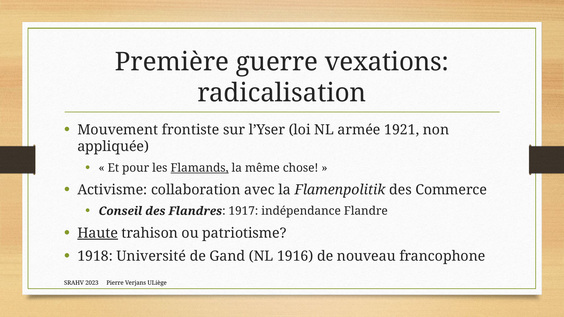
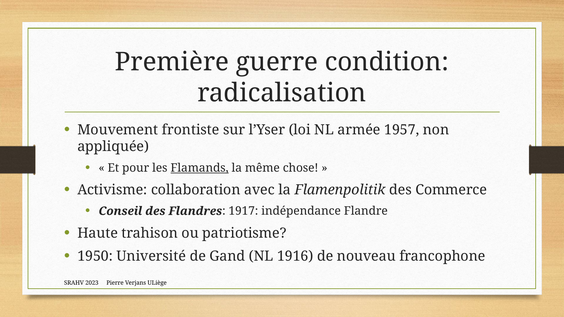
vexations: vexations -> condition (387, 62)
1921: 1921 -> 1957 (402, 130)
Haute underline: present -> none (98, 233)
1918: 1918 -> 1950 (95, 257)
